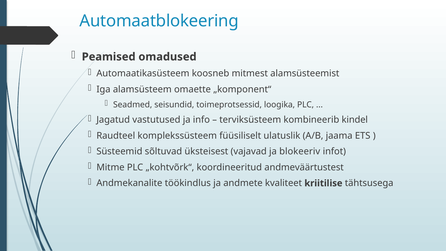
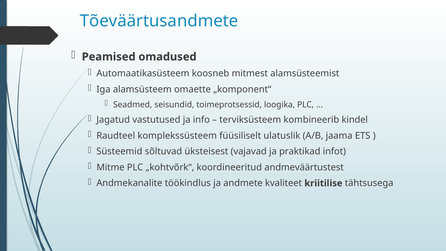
Automaatblokeering: Automaatblokeering -> Tõeväärtusandmete (159, 21)
blokeeriv: blokeeriv -> praktikad (300, 151)
